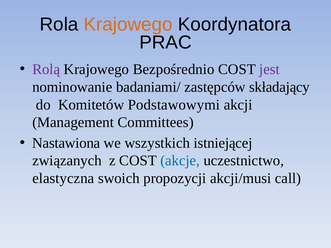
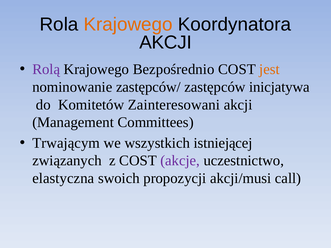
PRAC: PRAC -> AKCJI (166, 42)
jest colour: purple -> orange (269, 69)
badaniami/: badaniami/ -> zastępców/ (148, 87)
składający: składający -> inicjatywa (279, 87)
Podstawowymi: Podstawowymi -> Zainteresowani (174, 105)
Nastawiona: Nastawiona -> Trwającym (66, 143)
akcje colour: blue -> purple (180, 161)
